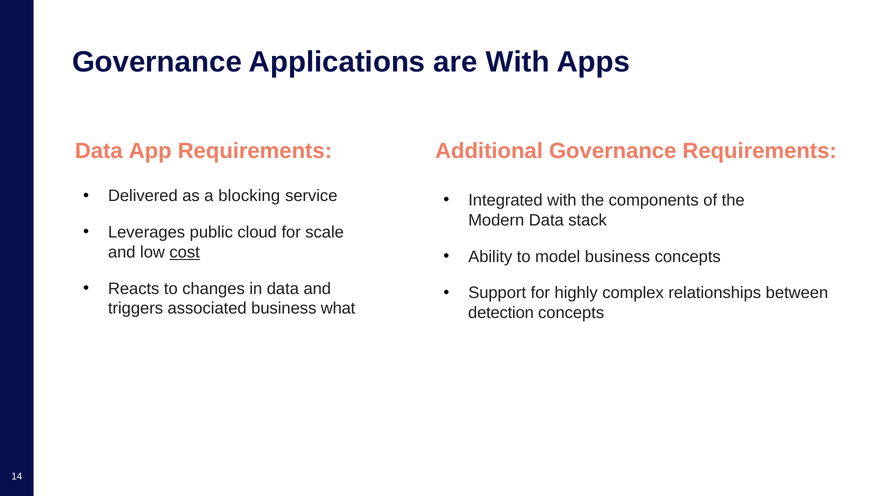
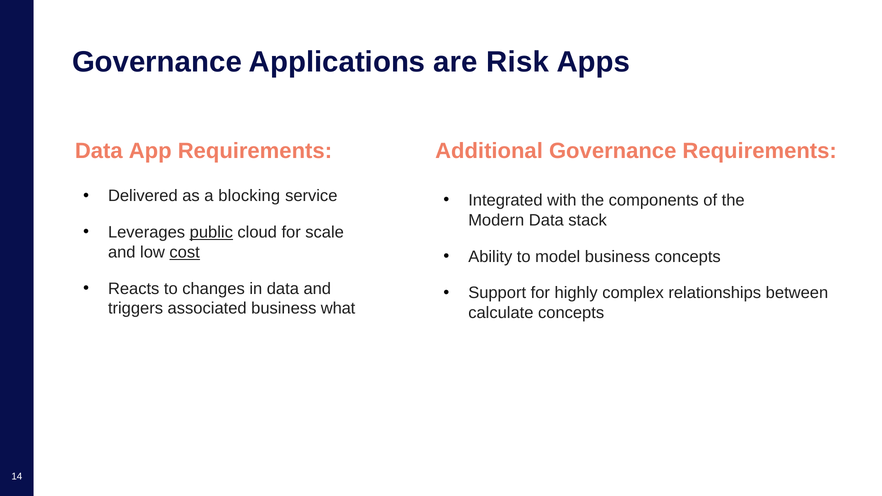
are With: With -> Risk (518, 62)
public underline: none -> present (211, 232)
detection: detection -> calculate (501, 313)
